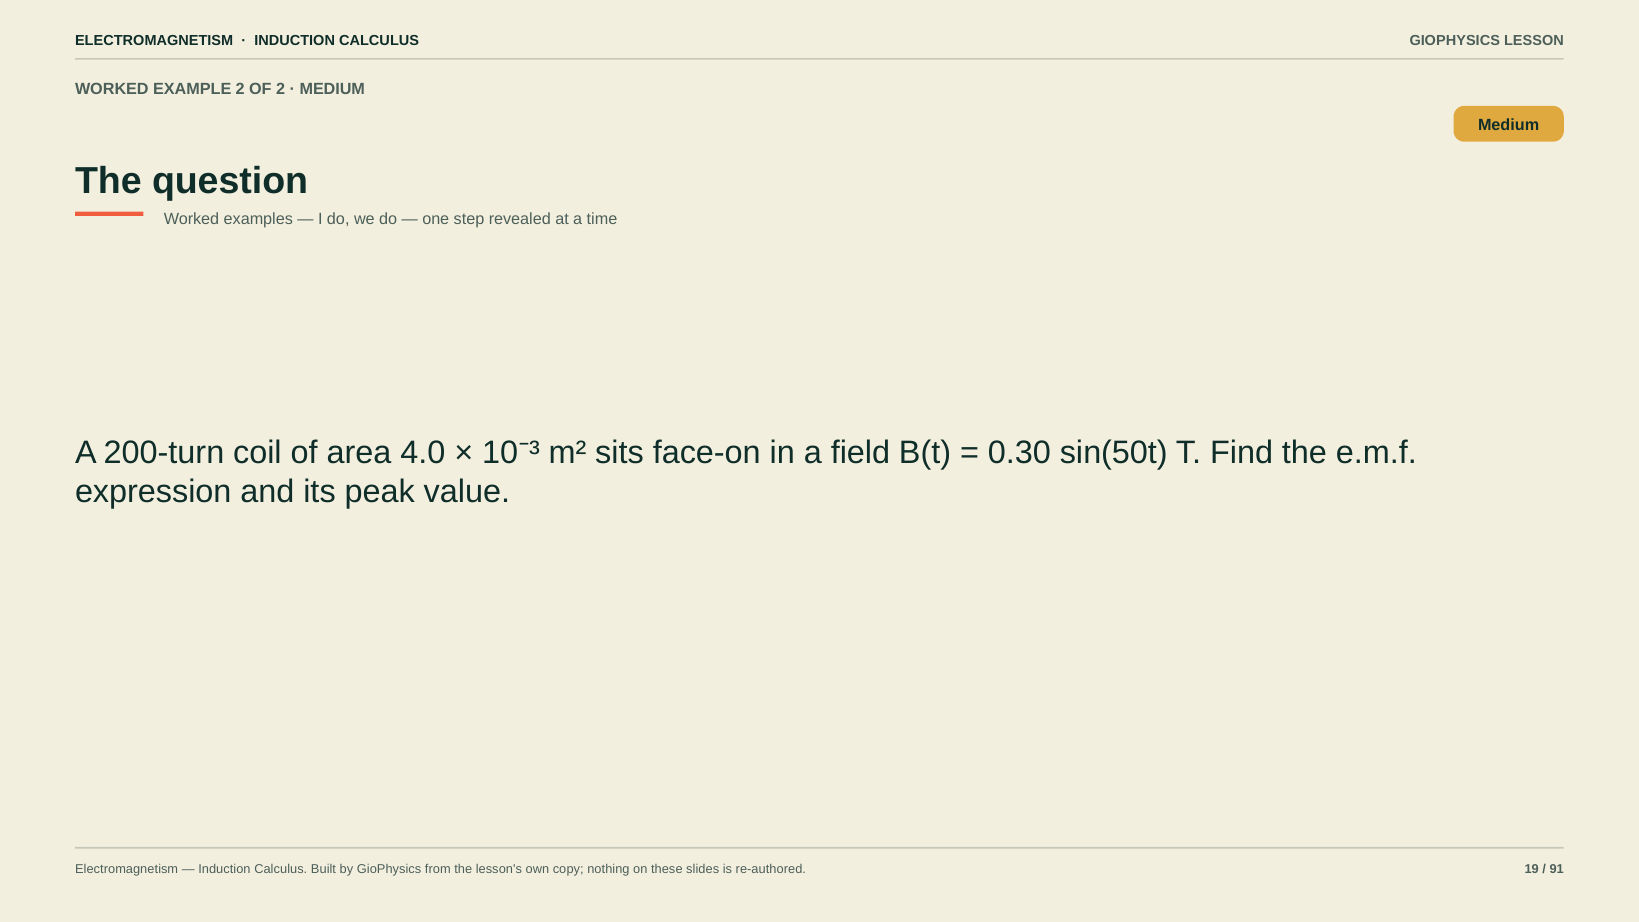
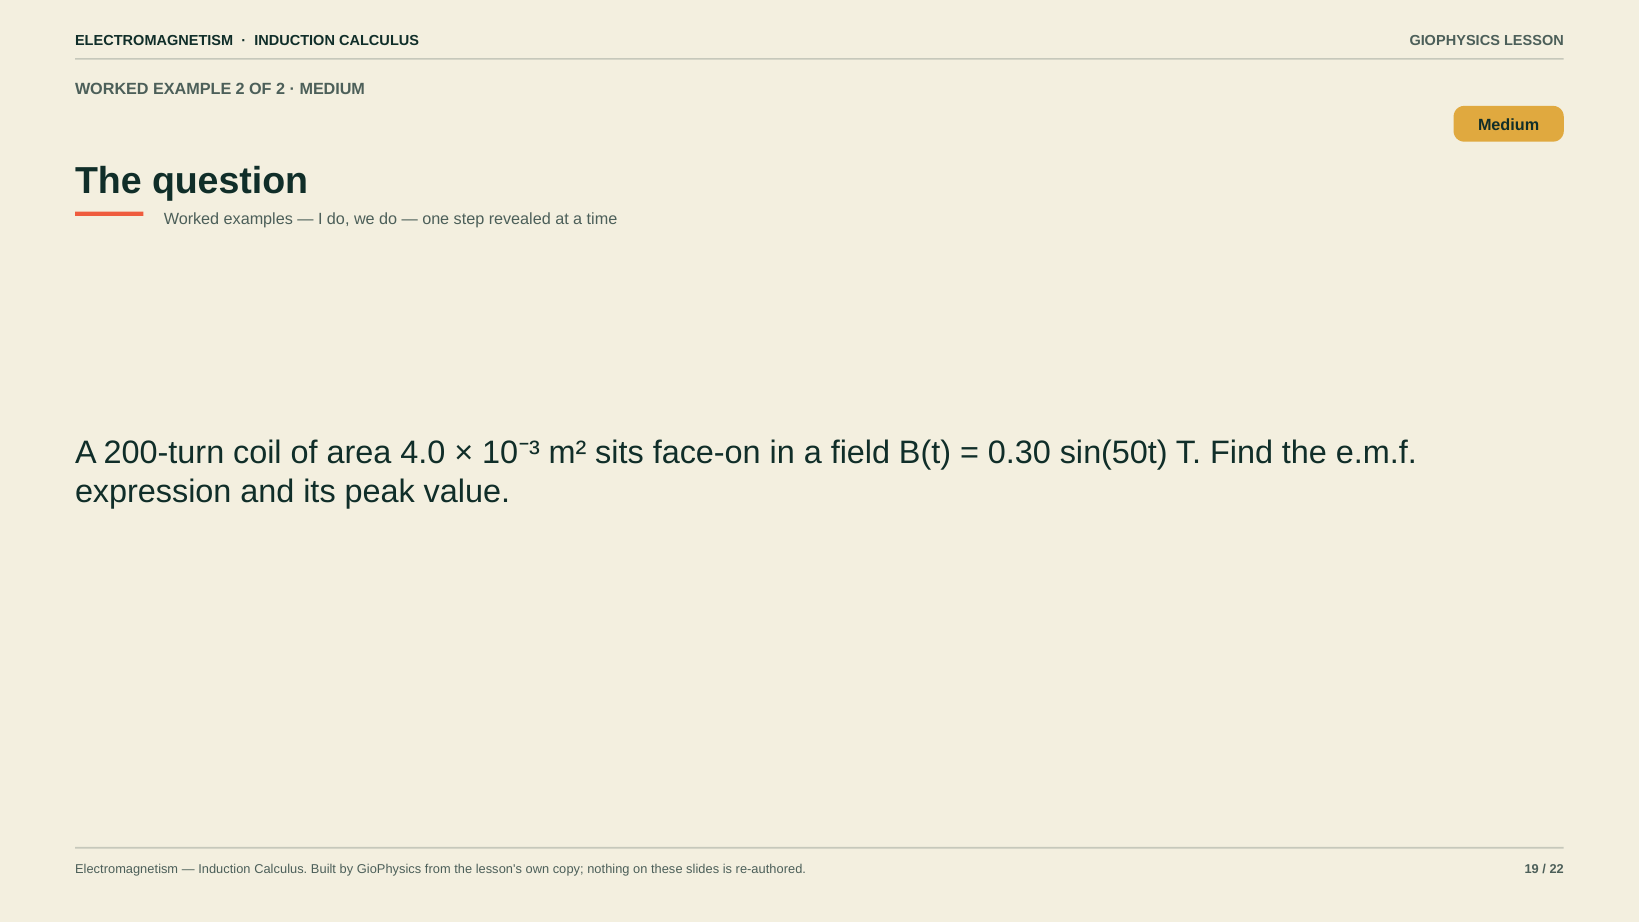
91: 91 -> 22 (1557, 869)
